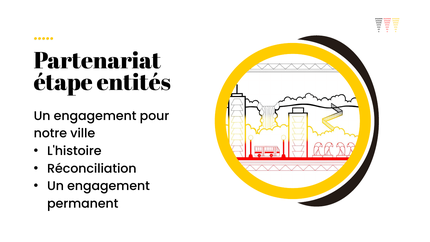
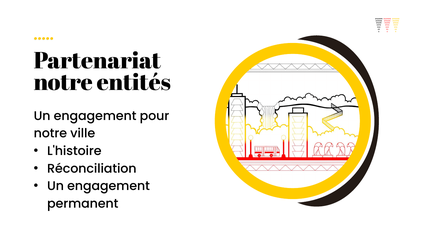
étape: étape -> notre (63, 83)
